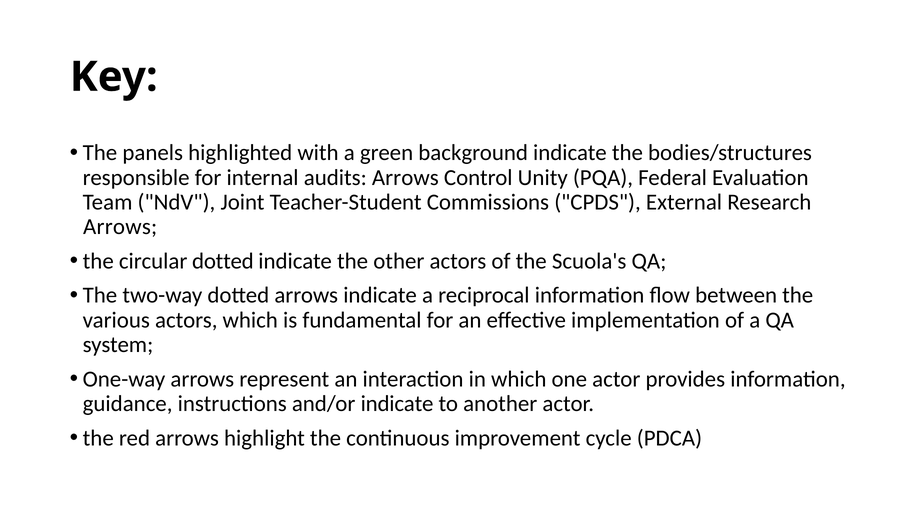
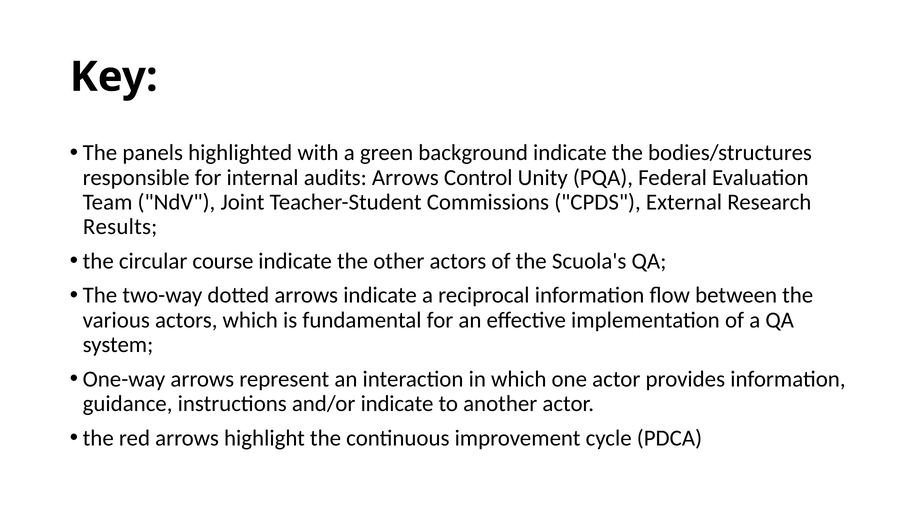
Arrows: Arrows -> Results (120, 227)
circular dotted: dotted -> course (223, 261)
